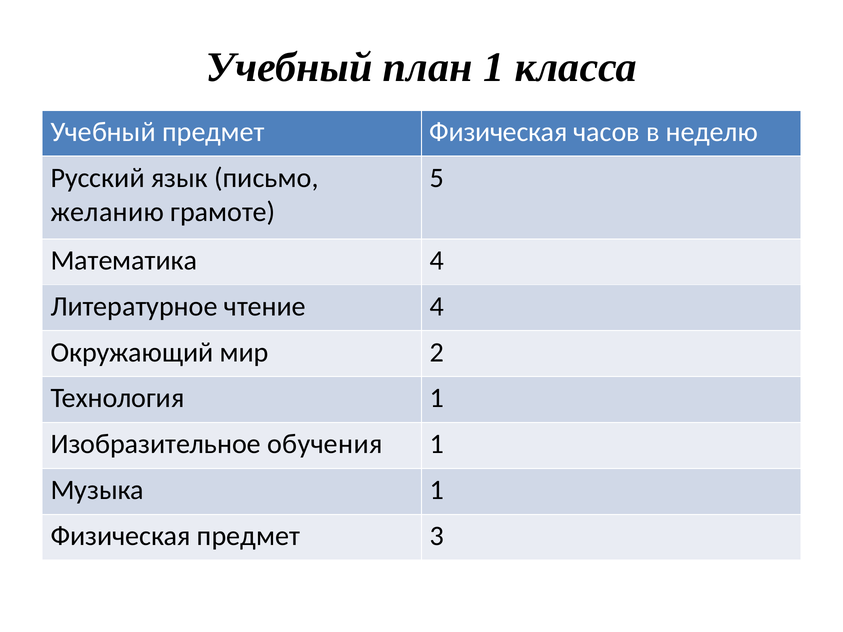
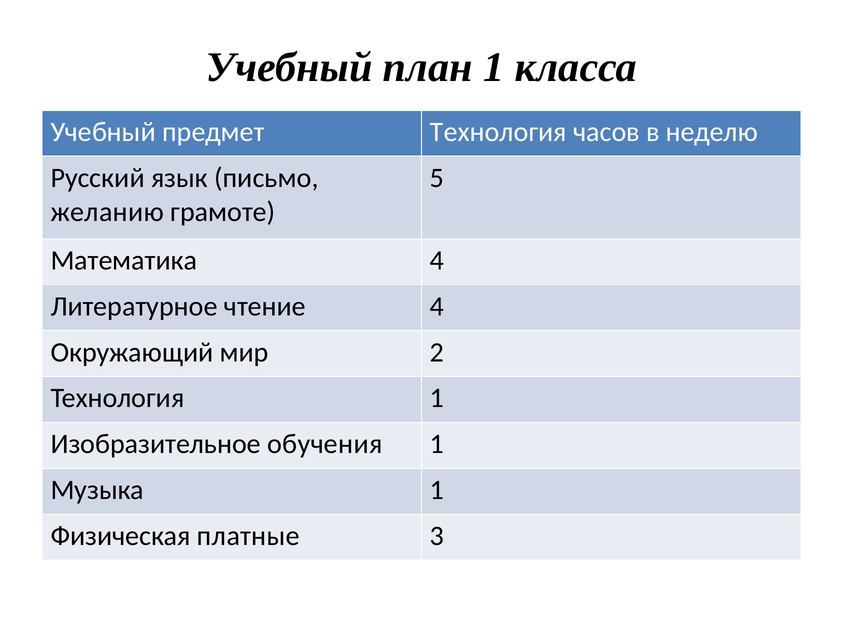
предмет Физическая: Физическая -> Технология (498, 132)
Физическая предмет: предмет -> платные (248, 536)
